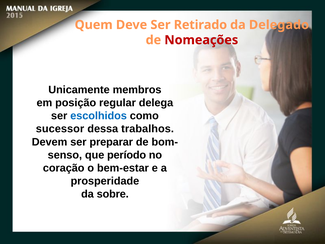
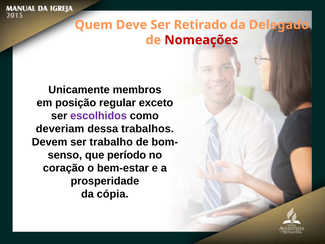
delega: delega -> exceto (156, 103)
escolhidos colour: blue -> purple (99, 116)
sucessor: sucessor -> deveriam (60, 129)
preparar: preparar -> trabalho (111, 142)
sobre: sobre -> cópia (113, 194)
